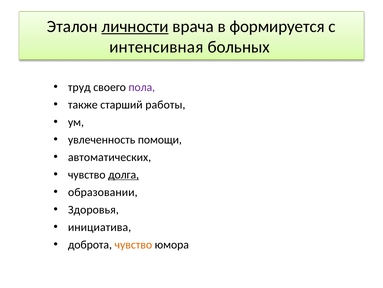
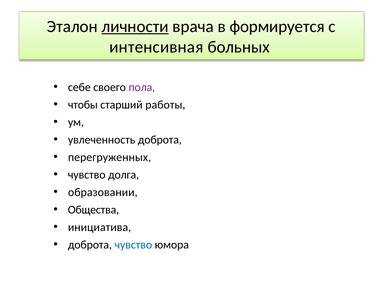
труд: труд -> себе (79, 87)
также: также -> чтобы (83, 104)
увлеченность помощи: помощи -> доброта (160, 139)
автоматических: автоматических -> перегруженных (110, 157)
долга underline: present -> none (124, 174)
Здоровья: Здоровья -> Общества (93, 209)
чувство colour: orange -> blue (133, 244)
